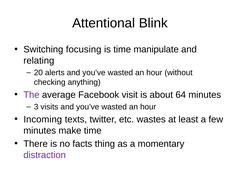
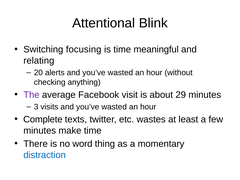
manipulate: manipulate -> meaningful (156, 49)
64: 64 -> 29 (181, 95)
Incoming: Incoming -> Complete (43, 119)
facts: facts -> word (82, 144)
distraction colour: purple -> blue (45, 155)
